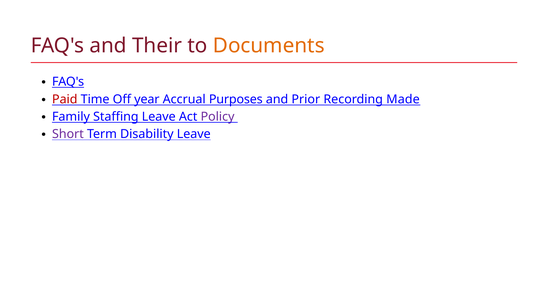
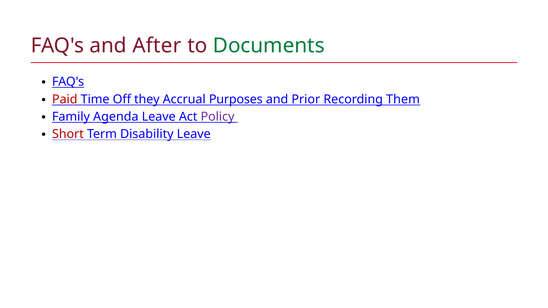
Their: Their -> After (157, 46)
Documents colour: orange -> green (269, 46)
year: year -> they (147, 99)
Made: Made -> Them (403, 99)
Staffing: Staffing -> Agenda (116, 117)
Short colour: purple -> red (68, 134)
